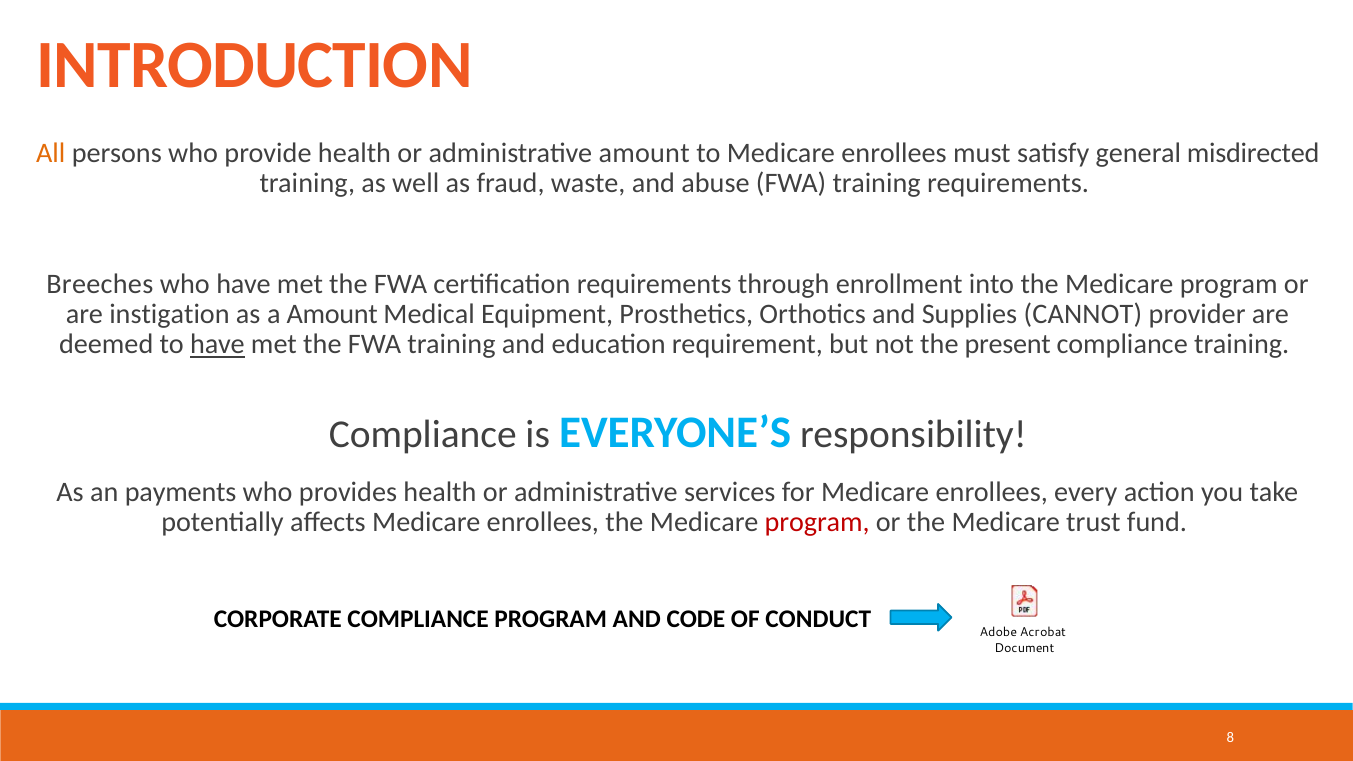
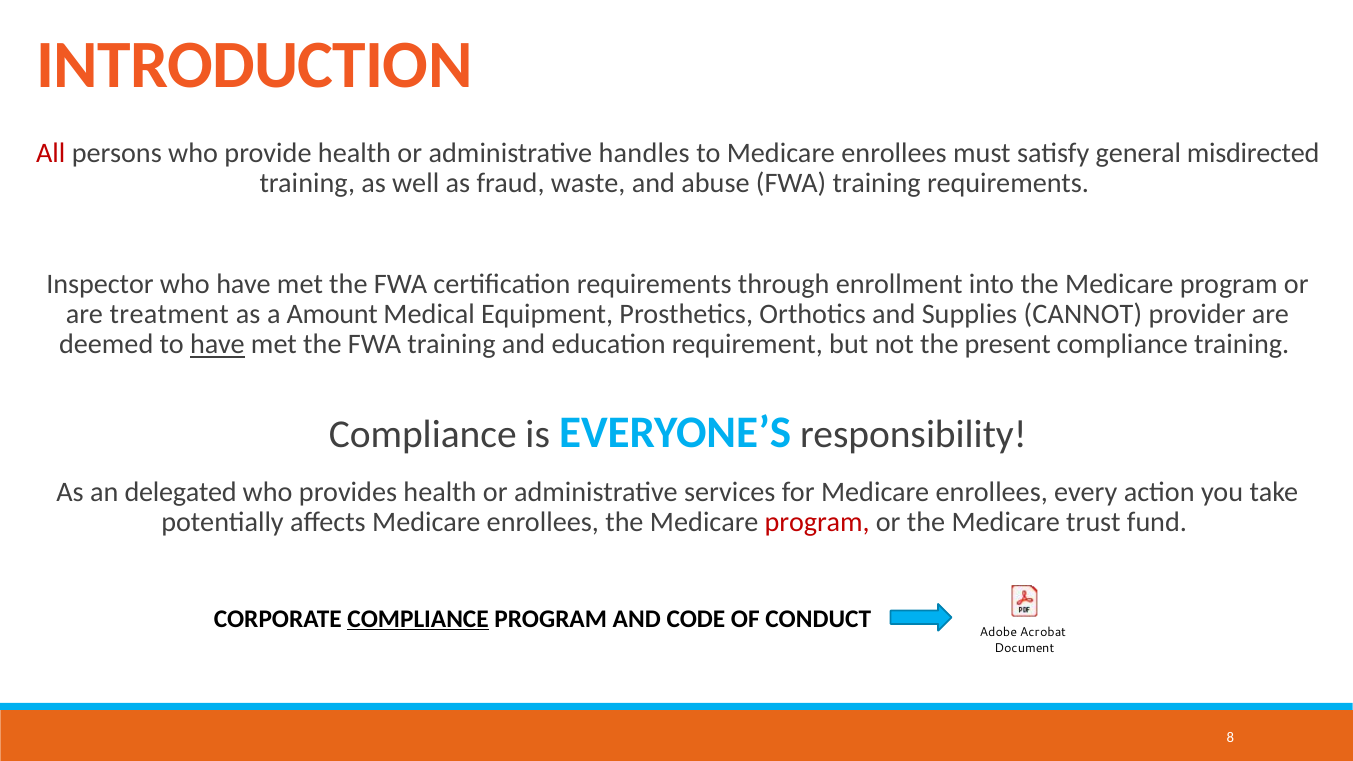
All colour: orange -> red (51, 153)
administrative amount: amount -> handles (644, 153)
Breeches: Breeches -> Inspector (100, 284)
instigation: instigation -> treatment (169, 314)
payments: payments -> delegated (181, 492)
COMPLIANCE underline: none -> present (418, 619)
